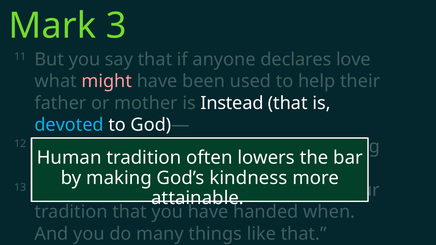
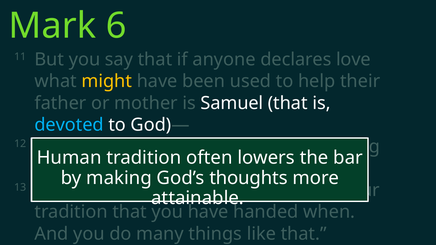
3: 3 -> 6 (116, 26)
might colour: pink -> yellow (107, 81)
Instead: Instead -> Samuel (232, 103)
kindness: kindness -> thoughts (249, 178)
